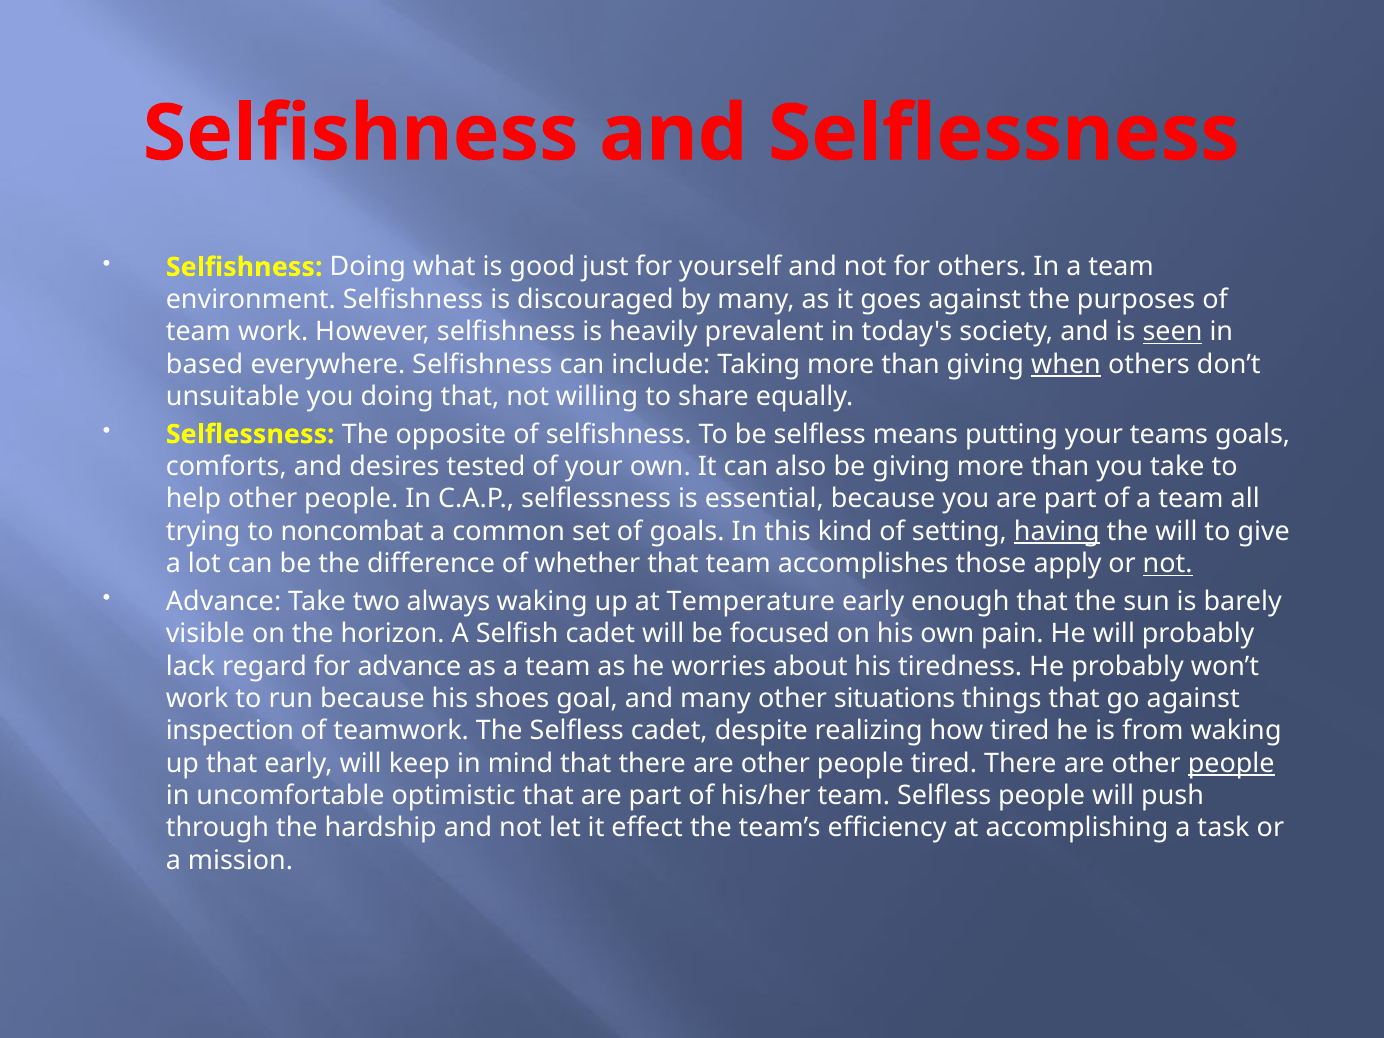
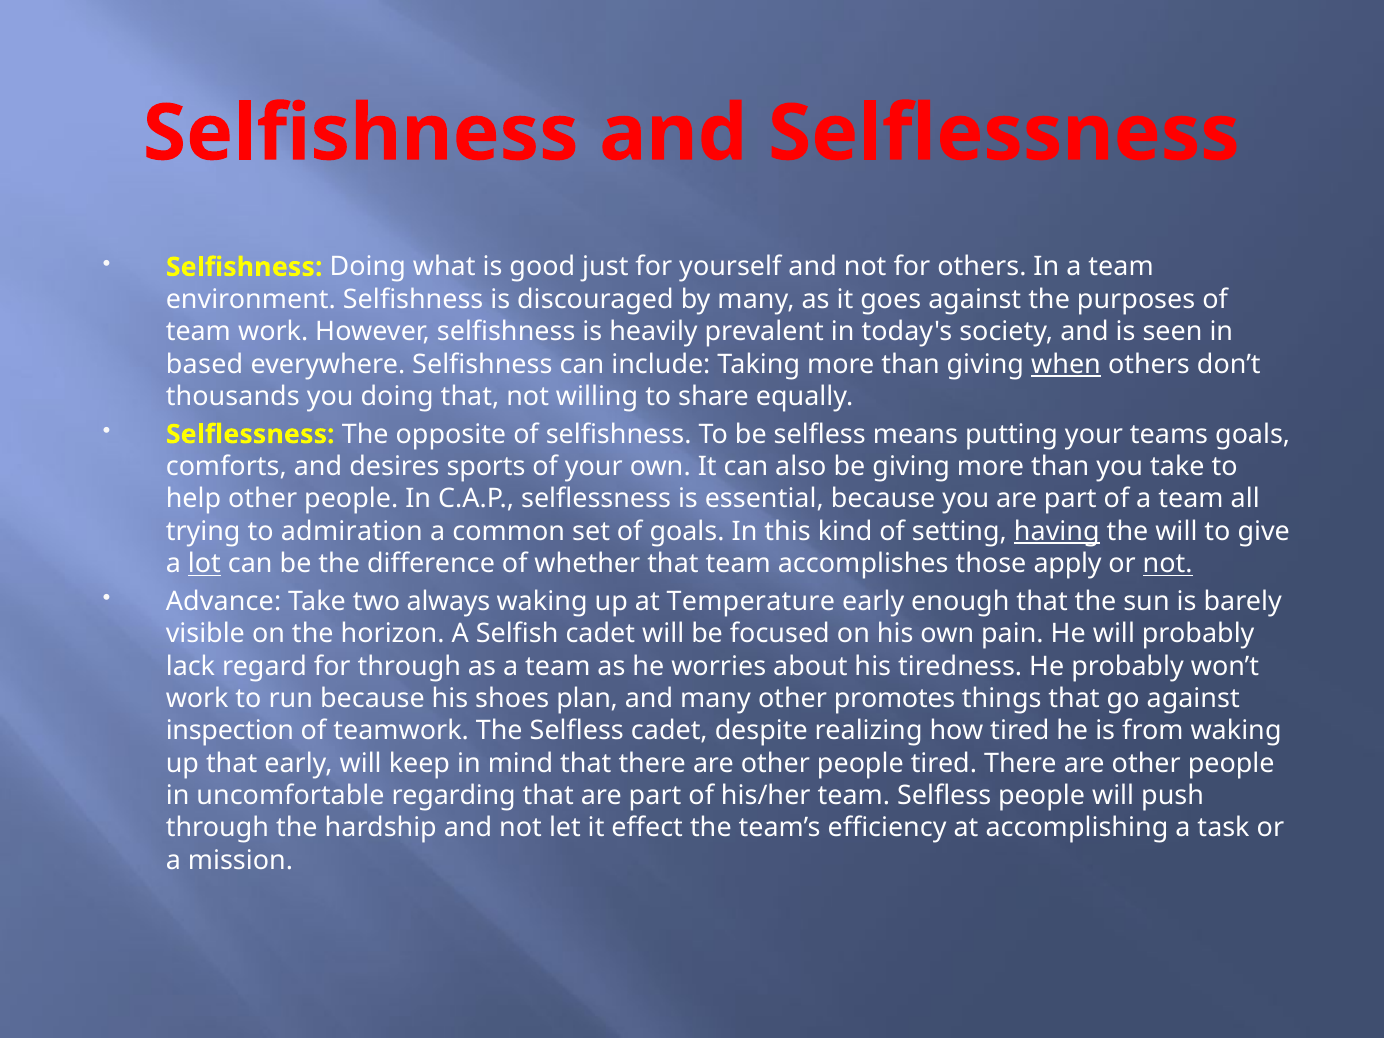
seen underline: present -> none (1172, 332)
unsuitable: unsuitable -> thousands (233, 397)
tested: tested -> sports (486, 467)
noncombat: noncombat -> admiration (352, 531)
lot underline: none -> present (204, 564)
for advance: advance -> through (409, 666)
goal: goal -> plan (587, 699)
situations: situations -> promotes (895, 699)
people underline: present -> none (1231, 763)
optimistic: optimistic -> regarding (454, 796)
